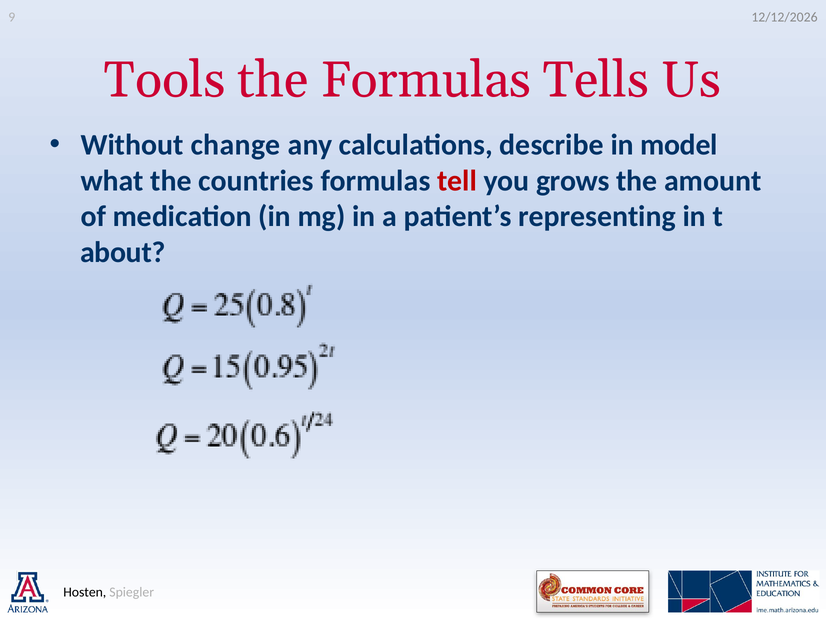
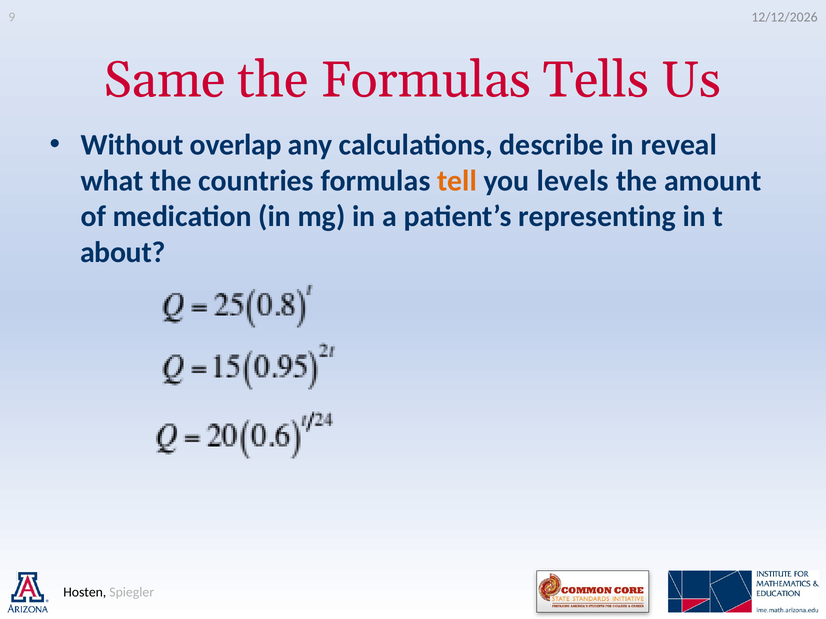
Tools: Tools -> Same (165, 80)
change: change -> overlap (236, 145)
model: model -> reveal (679, 145)
tell colour: red -> orange (457, 181)
grows: grows -> levels (573, 181)
